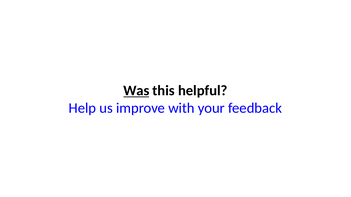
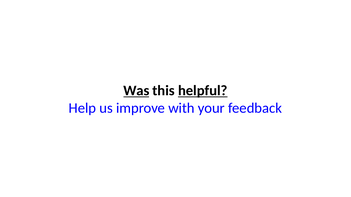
helpful underline: none -> present (203, 91)
